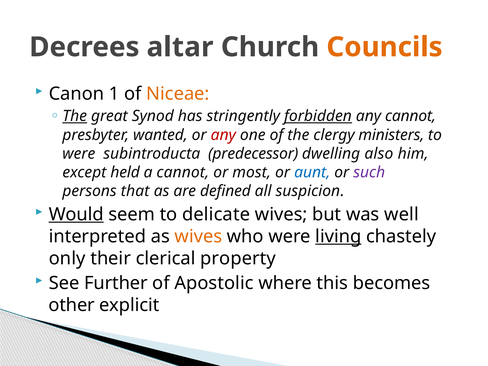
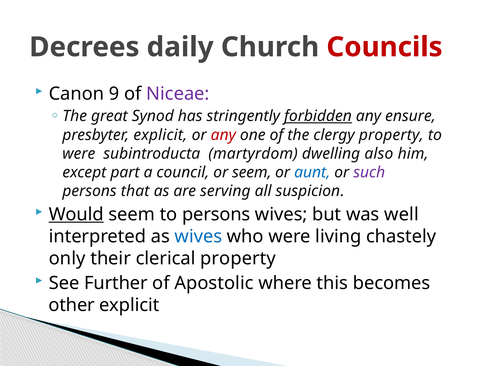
altar: altar -> daily (180, 47)
Councils colour: orange -> red (384, 47)
1: 1 -> 9 (114, 94)
Niceae colour: orange -> purple (178, 94)
The underline: present -> none (75, 116)
any cannot: cannot -> ensure (410, 116)
presbyter wanted: wanted -> explicit (160, 135)
clergy ministers: ministers -> property (391, 135)
predecessor: predecessor -> martyrdom (253, 154)
held: held -> part (125, 172)
a cannot: cannot -> council (183, 172)
or most: most -> seem (252, 172)
defined: defined -> serving (225, 191)
to delicate: delicate -> persons (216, 214)
wives colour: orange -> blue (198, 236)
living underline: present -> none (338, 236)
